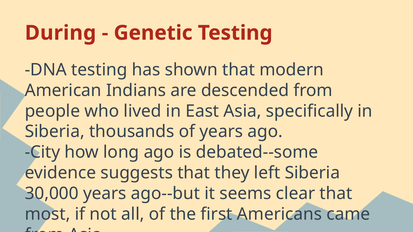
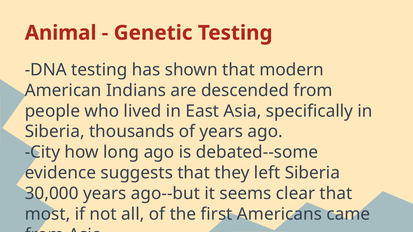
During: During -> Animal (61, 33)
